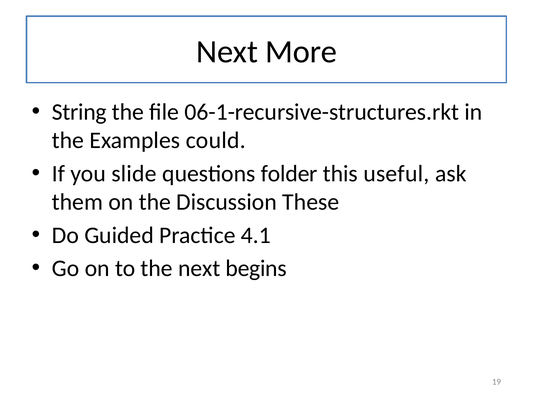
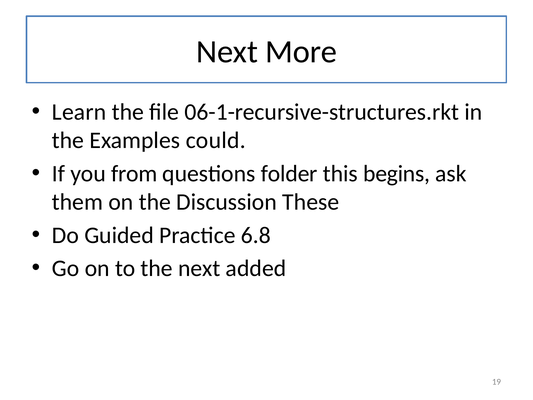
String: String -> Learn (79, 112)
slide: slide -> from (134, 173)
useful: useful -> begins (397, 173)
4.1: 4.1 -> 6.8 (256, 235)
begins: begins -> added (256, 268)
